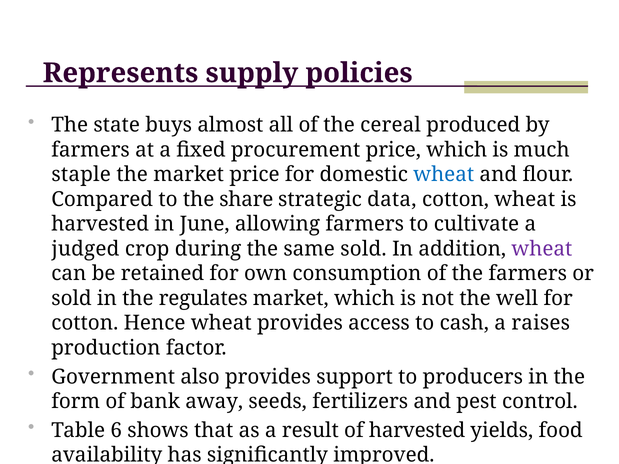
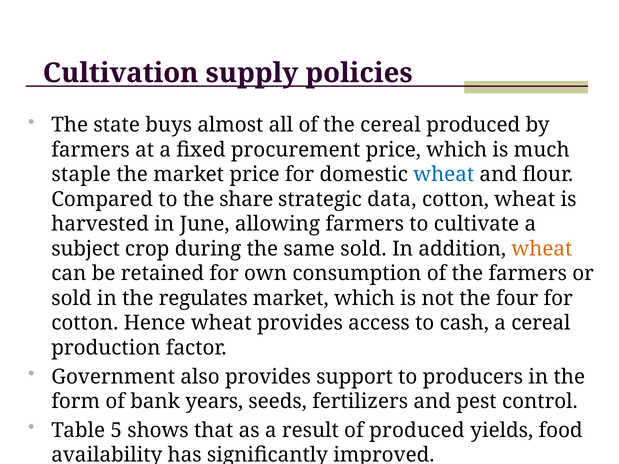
Represents: Represents -> Cultivation (121, 73)
judged: judged -> subject (86, 249)
wheat colour: purple -> orange (542, 249)
well: well -> four (517, 299)
a raises: raises -> cereal (541, 323)
away: away -> years (214, 402)
6: 6 -> 5 (116, 431)
of harvested: harvested -> produced (417, 431)
